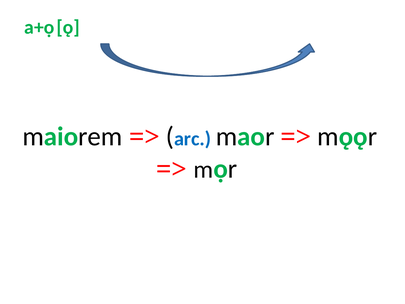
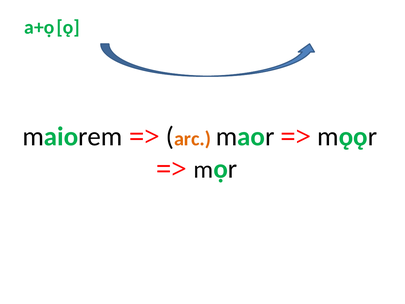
arc colour: blue -> orange (193, 139)
